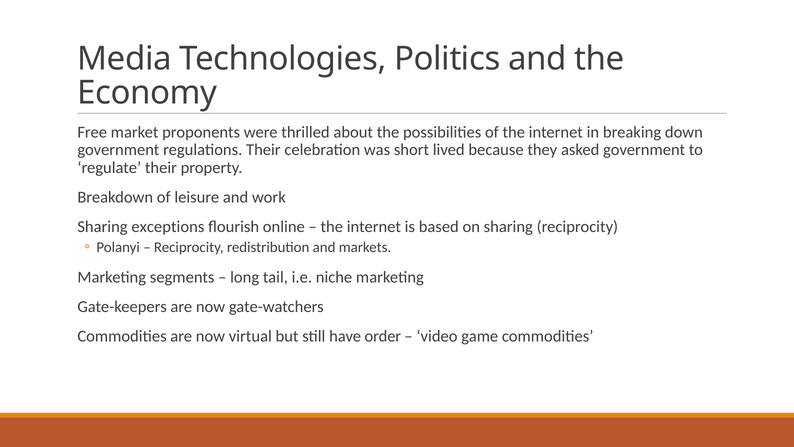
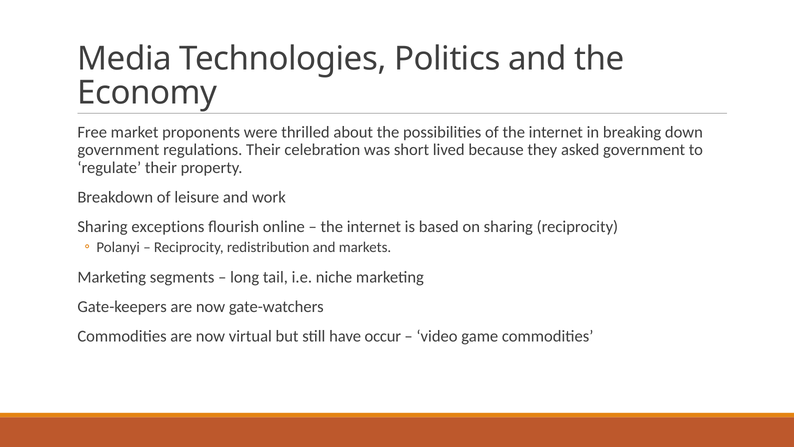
order: order -> occur (383, 336)
